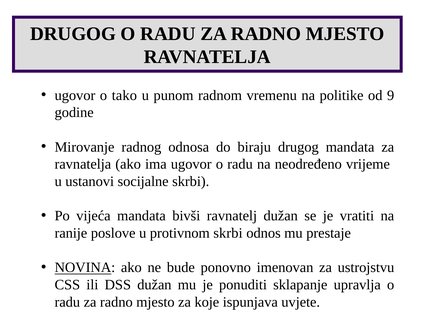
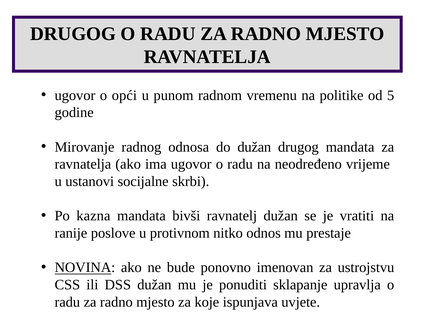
tako: tako -> opći (124, 95)
9: 9 -> 5 (391, 95)
do biraju: biraju -> dužan (254, 147)
vijeća: vijeća -> kazna (93, 216)
protivnom skrbi: skrbi -> nitko (228, 233)
